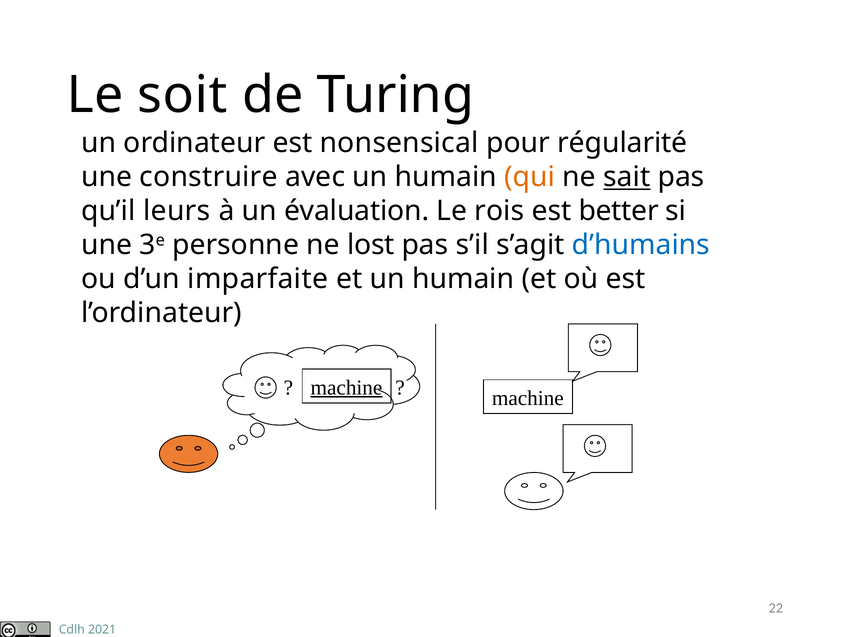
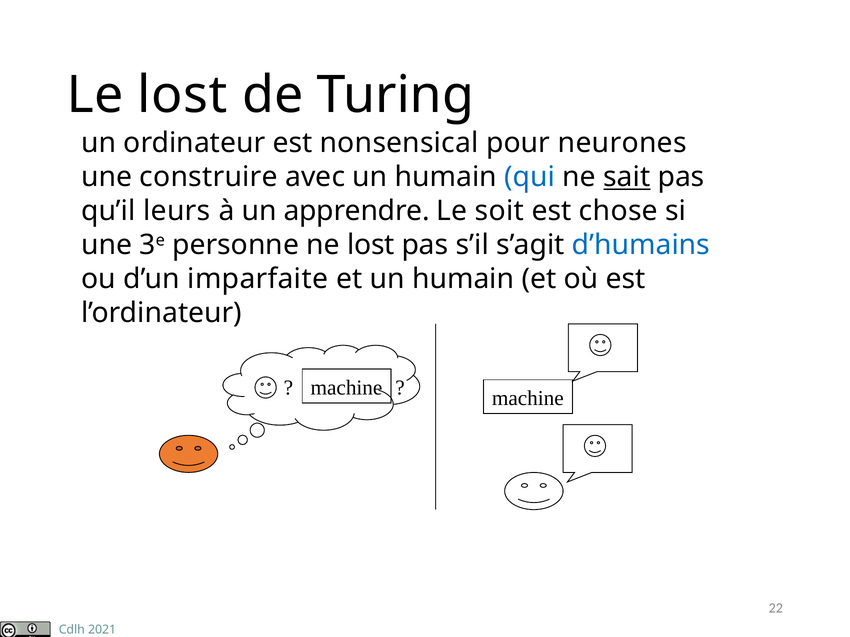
Le soit: soit -> lost (182, 95)
régularité: régularité -> neurones (622, 143)
qui colour: orange -> blue (530, 177)
évaluation: évaluation -> apprendre (357, 211)
rois: rois -> soit (499, 211)
better: better -> chose (618, 211)
machine underline: present -> none (346, 388)
